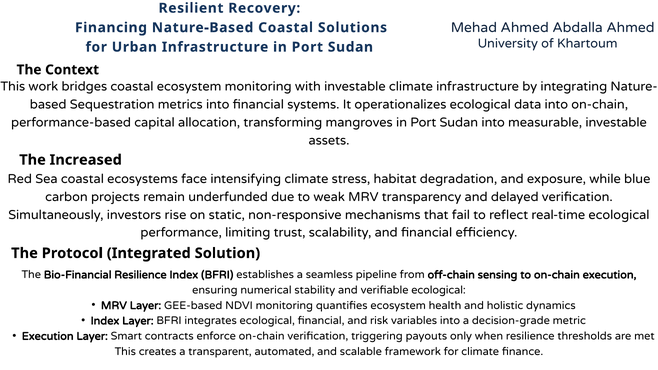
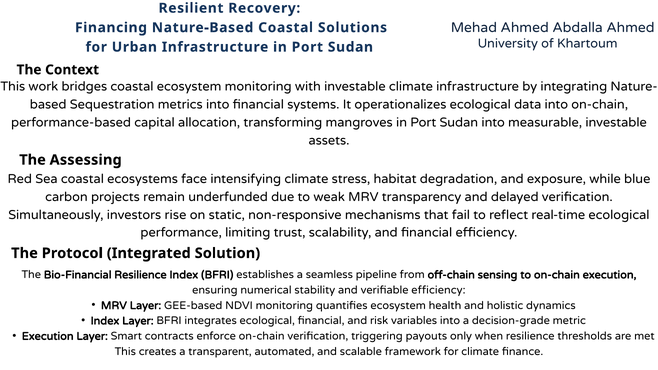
Increased: Increased -> Assessing (86, 160)
verifiable ecological: ecological -> efficiency (438, 290)
